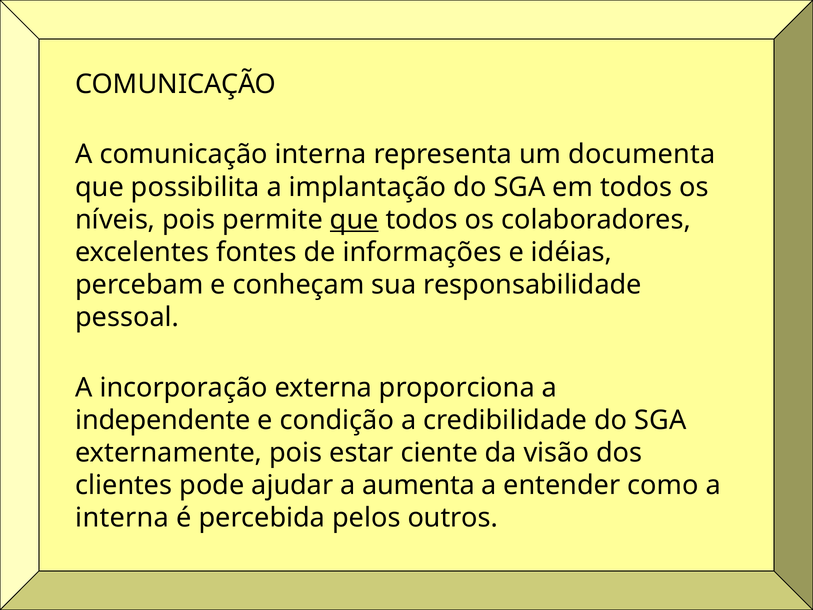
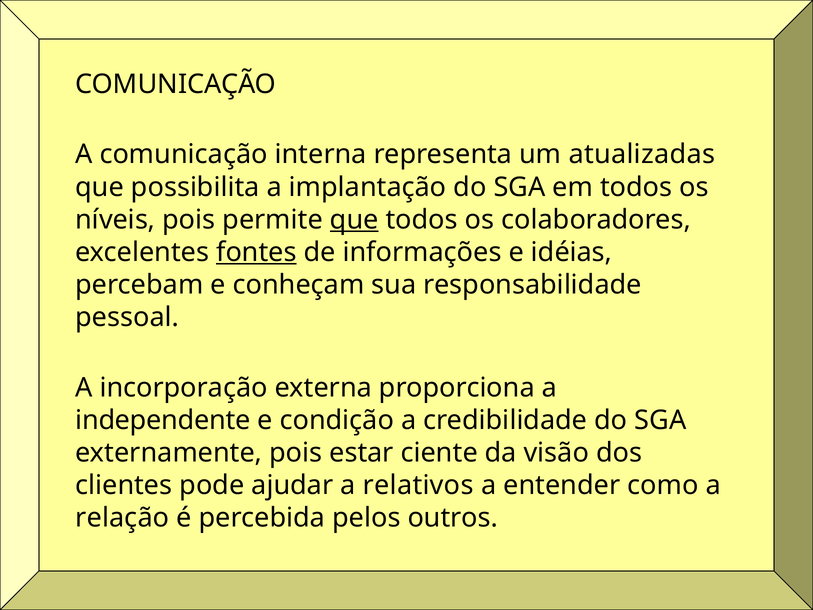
documenta: documenta -> atualizadas (642, 154)
fontes underline: none -> present (256, 252)
aumenta: aumenta -> relativos (418, 485)
interna: interna -> relação (122, 518)
